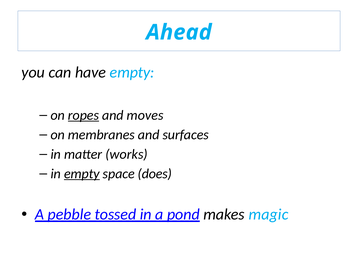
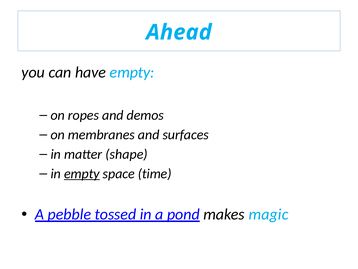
ropes underline: present -> none (84, 115)
moves: moves -> demos (145, 115)
works: works -> shape (127, 154)
does: does -> time (155, 173)
